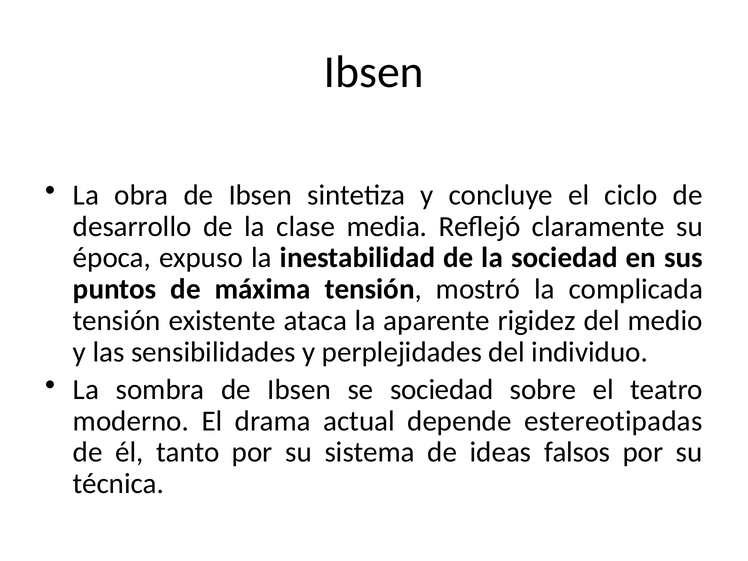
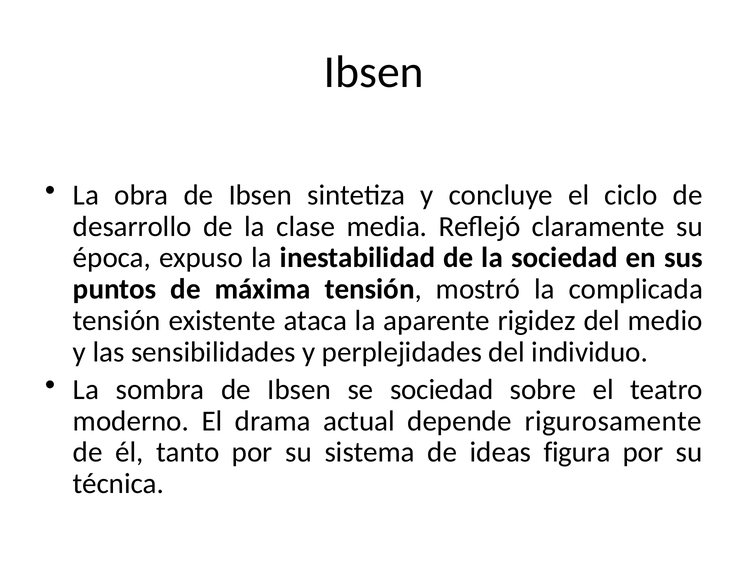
estereotipadas: estereotipadas -> rigurosamente (613, 421)
falsos: falsos -> figura (577, 452)
